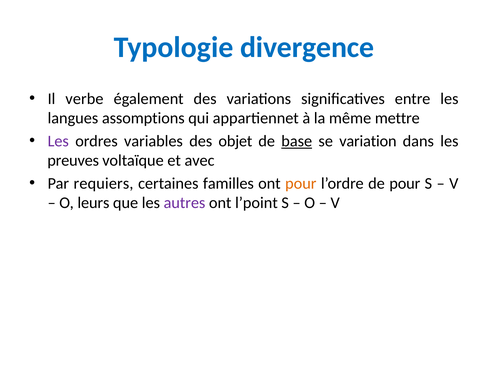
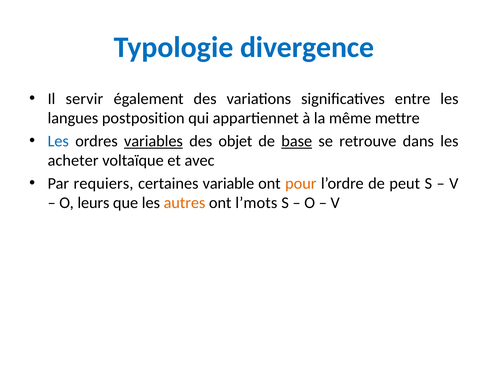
verbe: verbe -> servir (84, 99)
assomptions: assomptions -> postposition (143, 118)
Les colour: purple -> blue (58, 141)
variables underline: none -> present (153, 141)
variation: variation -> retrouve (368, 141)
preuves: preuves -> acheter (73, 161)
familles: familles -> variable (228, 183)
de pour: pour -> peut (405, 183)
autres colour: purple -> orange (184, 203)
l’point: l’point -> l’mots (256, 203)
